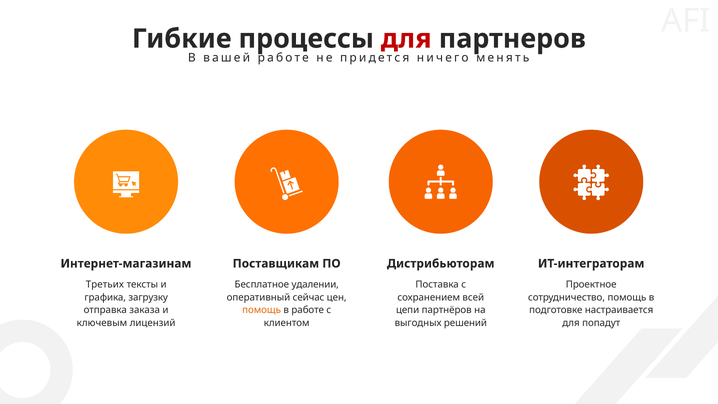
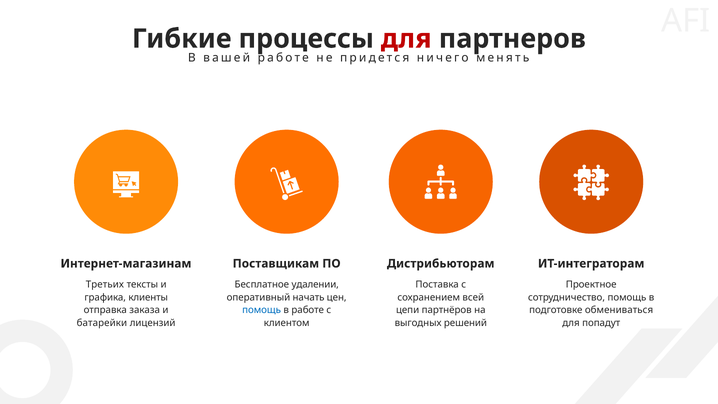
загрузку: загрузку -> клиенты (148, 297)
сейчас: сейчас -> начать (309, 297)
помощь colour: orange -> blue (262, 310)
настраивается: настраивается -> обмениваться (619, 310)
ключевым: ключевым -> батарейки (102, 323)
